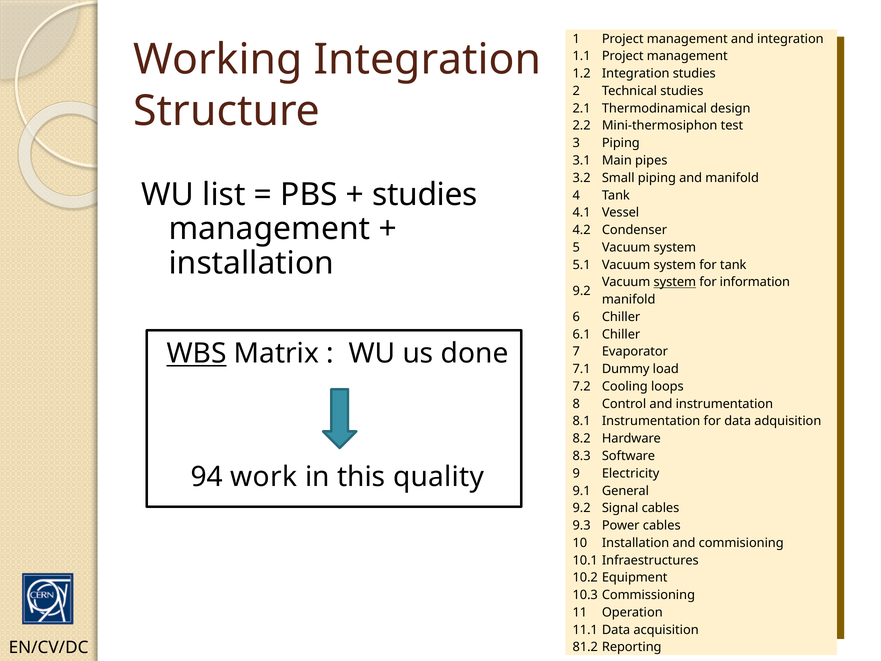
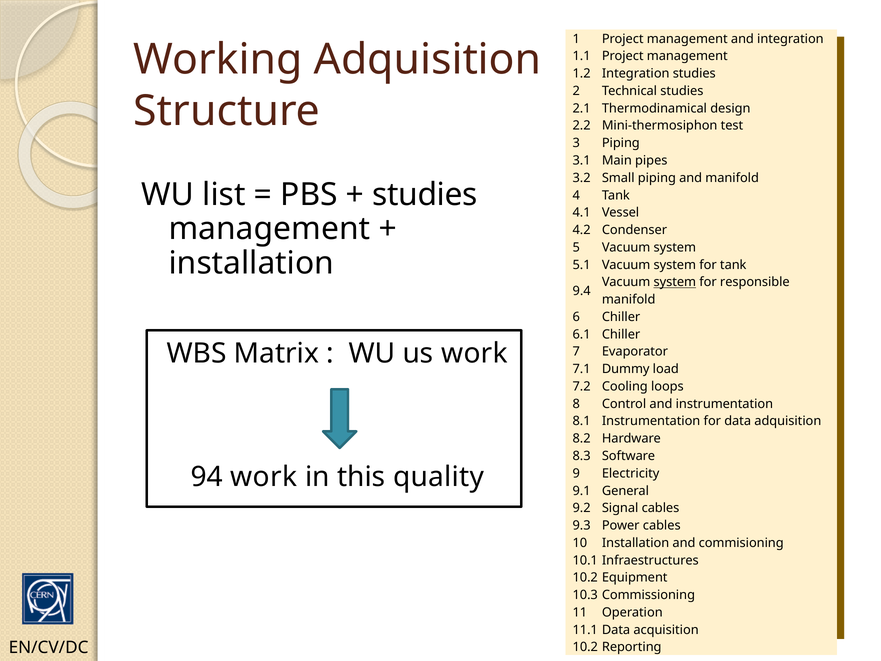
Working Integration: Integration -> Adquisition (428, 59)
information: information -> responsible (755, 282)
9.2: 9.2 -> 9.4 (582, 291)
WBS underline: present -> none (197, 354)
us done: done -> work (475, 354)
81.2: 81.2 -> 10.2 (585, 647)
